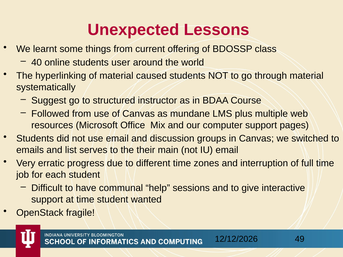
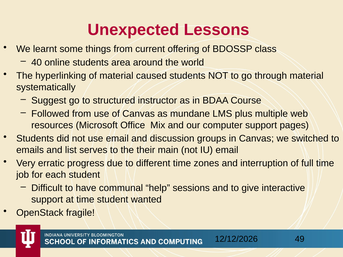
user: user -> area (121, 62)
